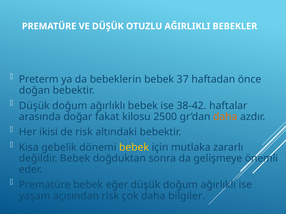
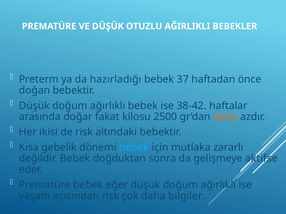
bebeklerin: bebeklerin -> hazırladığı (116, 79)
bebek colour: yellow -> light blue (134, 148)
önemli: önemli -> aktifse (261, 159)
